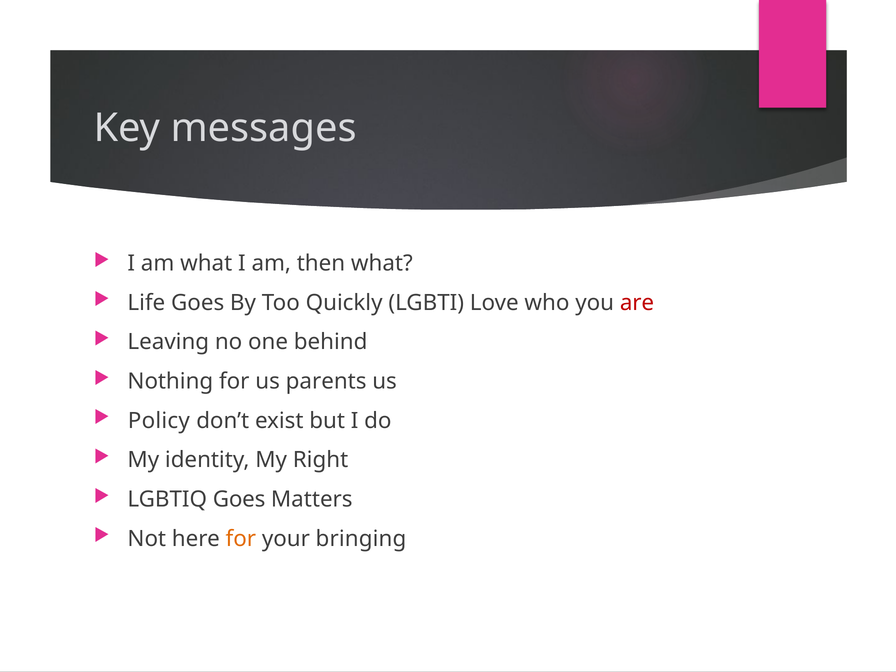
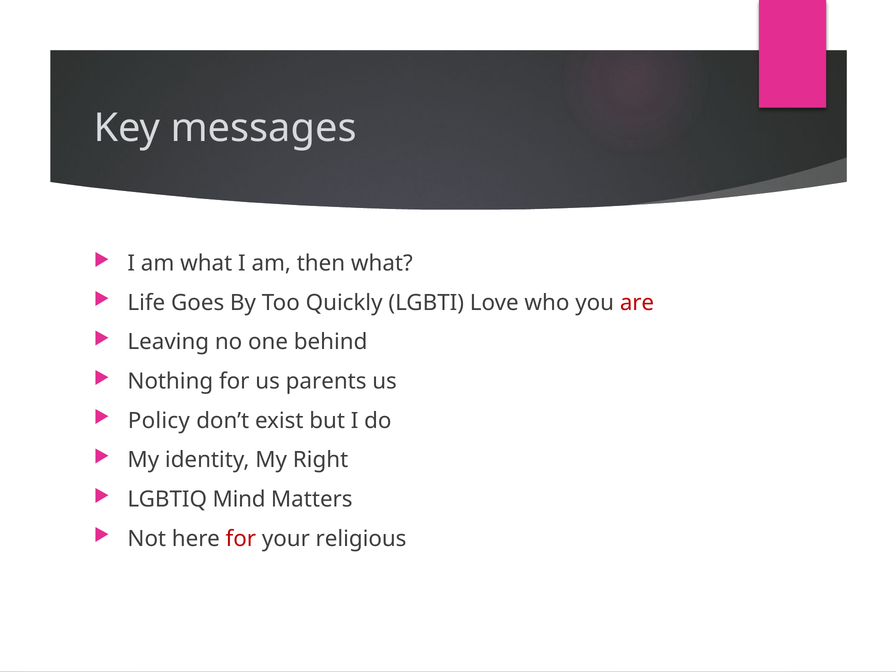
LGBTIQ Goes: Goes -> Mind (239, 499)
for colour: orange -> red (241, 539)
bringing: bringing -> religious (361, 539)
